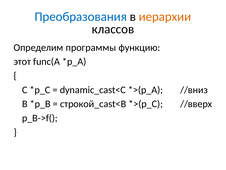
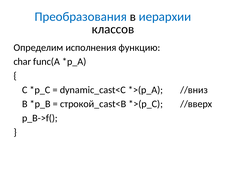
иерархии colour: orange -> blue (165, 17)
программы: программы -> исполнения (91, 47)
этот: этот -> char (22, 61)
